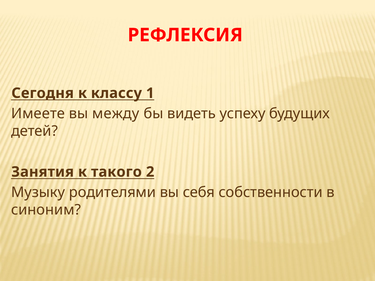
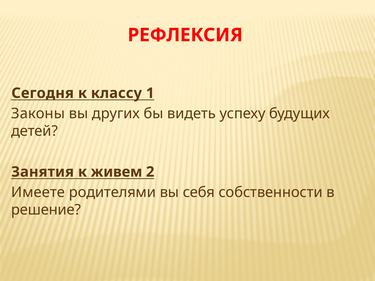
Имеете: Имеете -> Законы (38, 114)
между: между -> других (116, 114)
такого: такого -> живем (117, 172)
Музыку: Музыку -> Имеете (38, 192)
синоним: синоним -> решение (46, 210)
